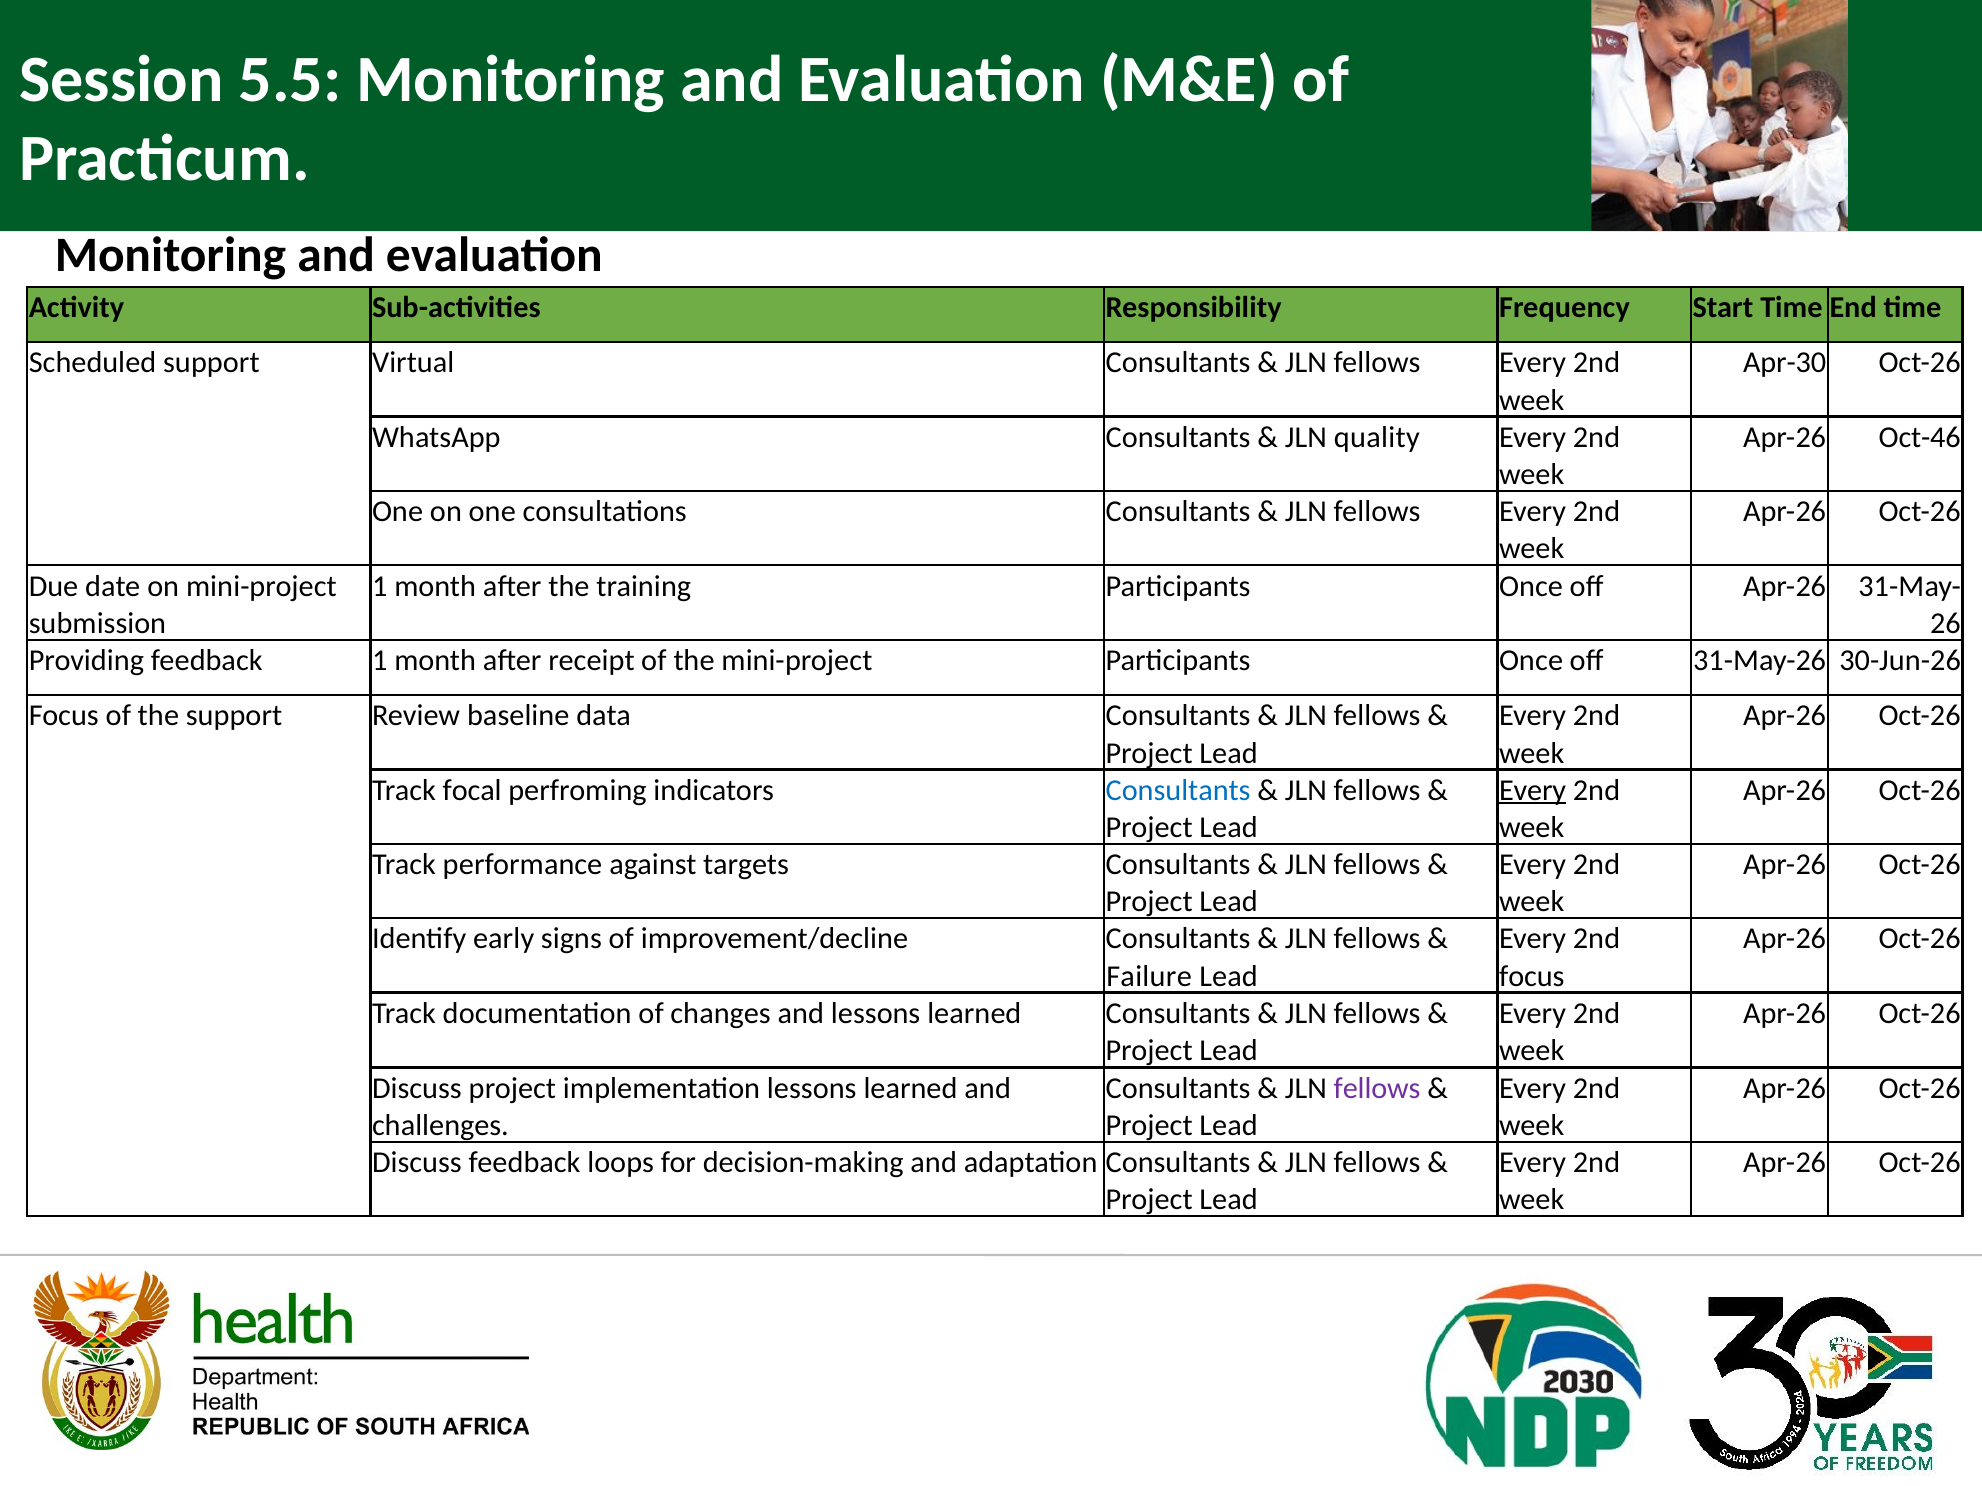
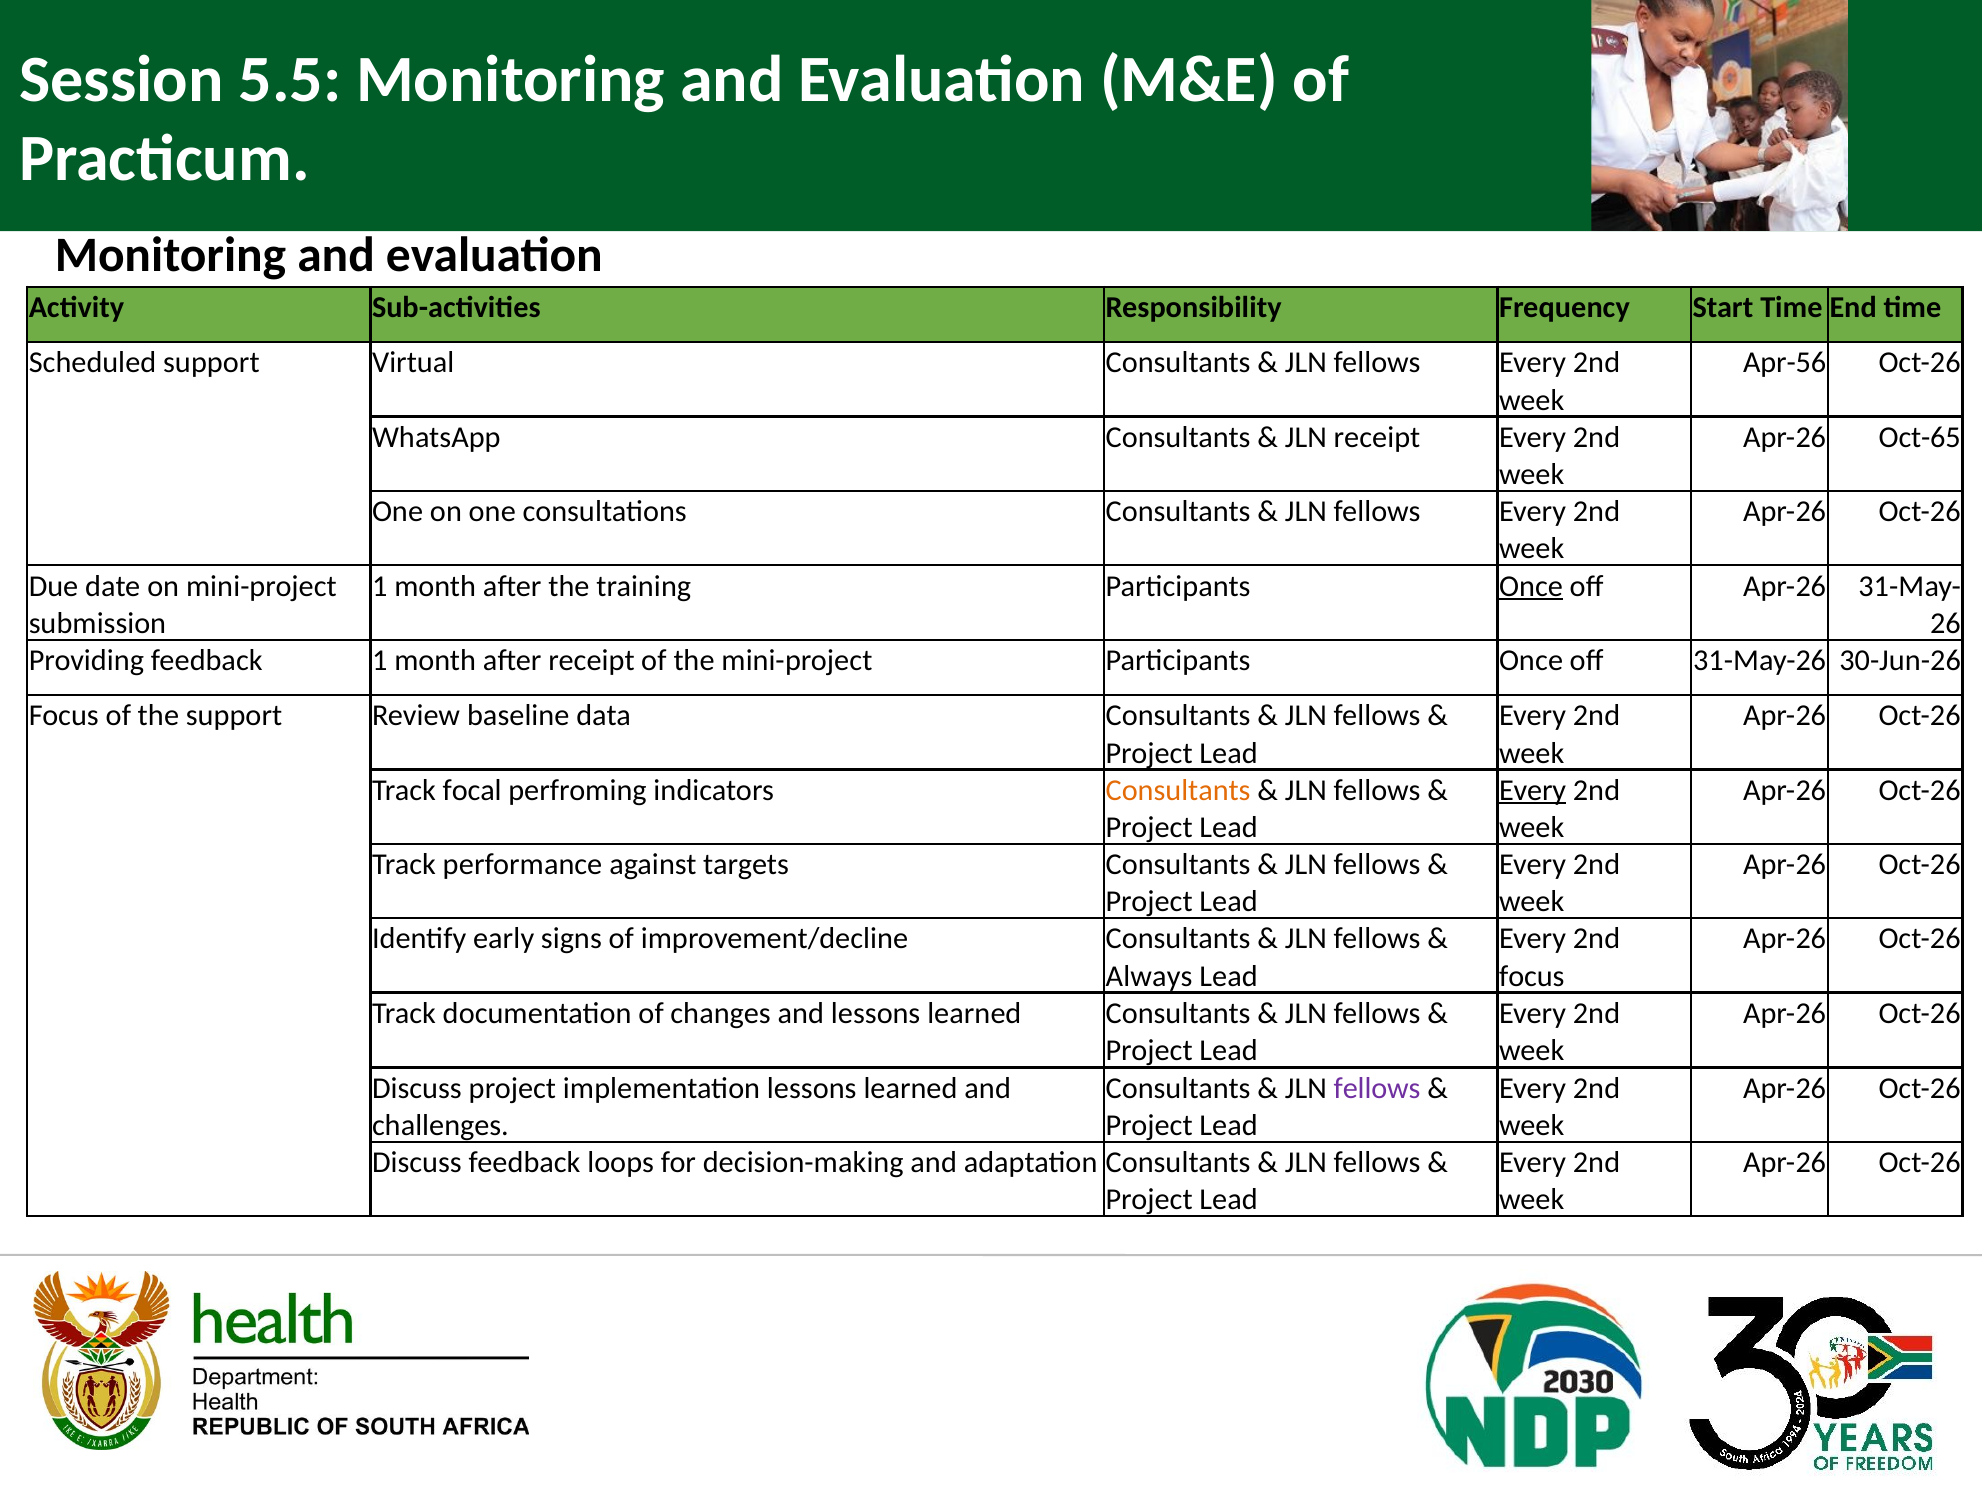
Apr-30: Apr-30 -> Apr-56 (1785, 363)
JLN quality: quality -> receipt (1377, 437)
Oct-46: Oct-46 -> Oct-65 (1920, 437)
Once underline: none -> present (1531, 586)
Consultants colour: blue -> orange (1178, 790)
Failure: Failure -> Always (1149, 977)
